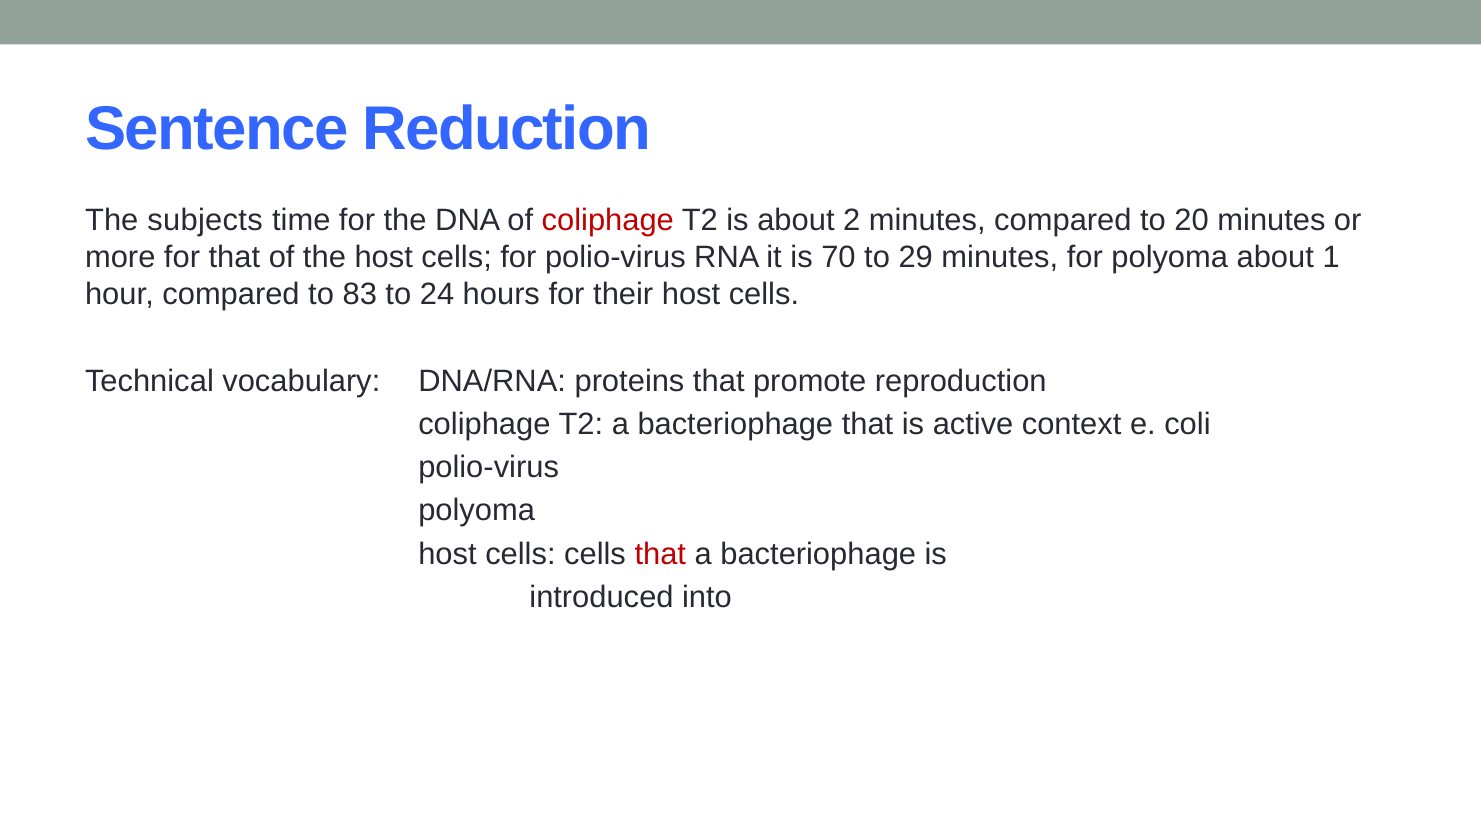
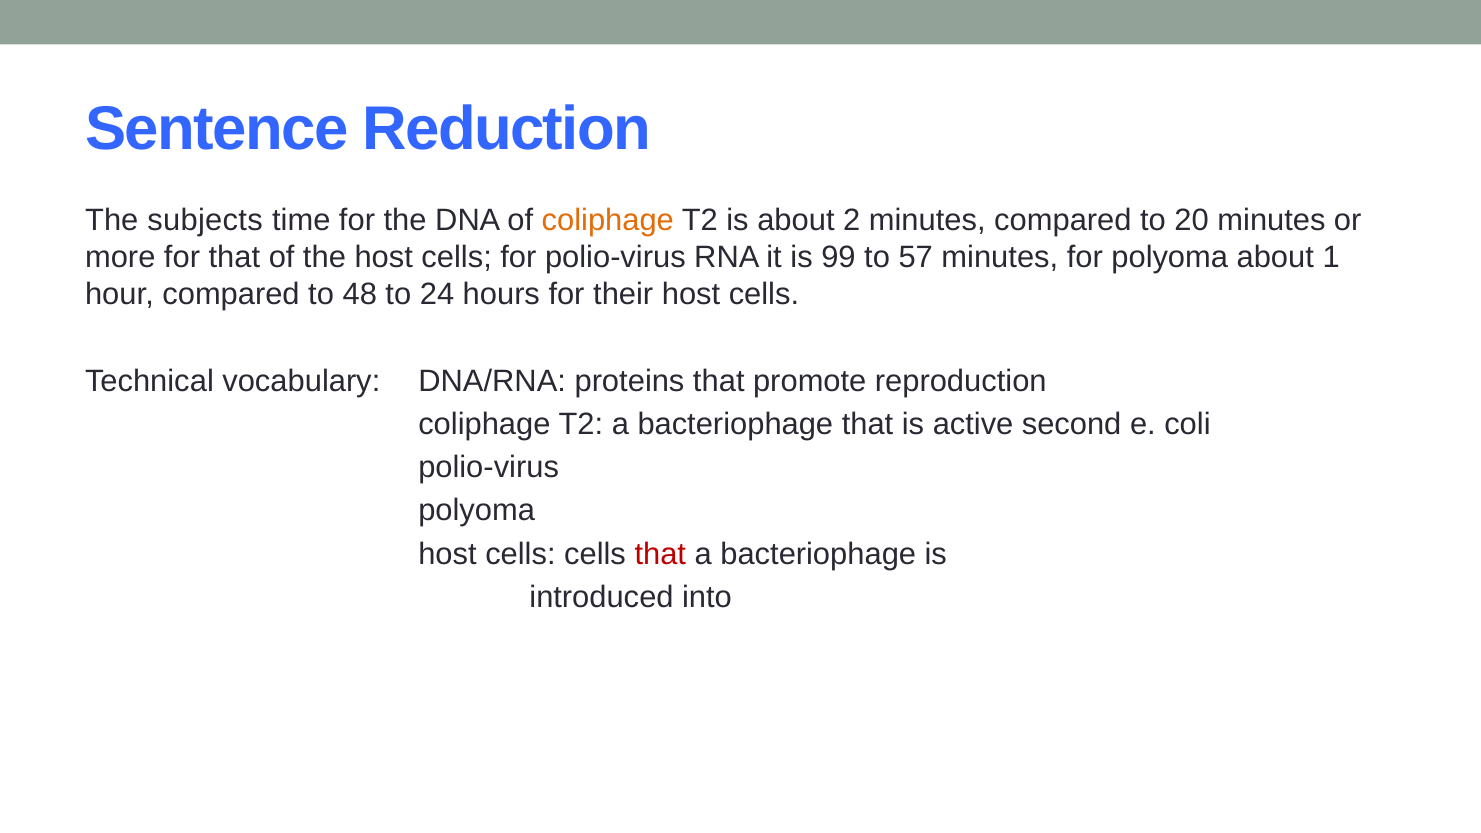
coliphage colour: red -> orange (608, 221)
70: 70 -> 99 (838, 258)
29: 29 -> 57 (916, 258)
83: 83 -> 48 (360, 295)
context: context -> second (1072, 424)
